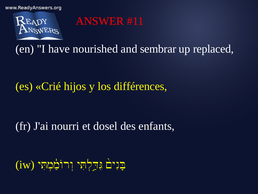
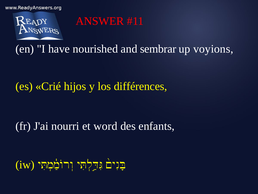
replaced: replaced -> voyions (213, 49)
dosel: dosel -> word (105, 126)
